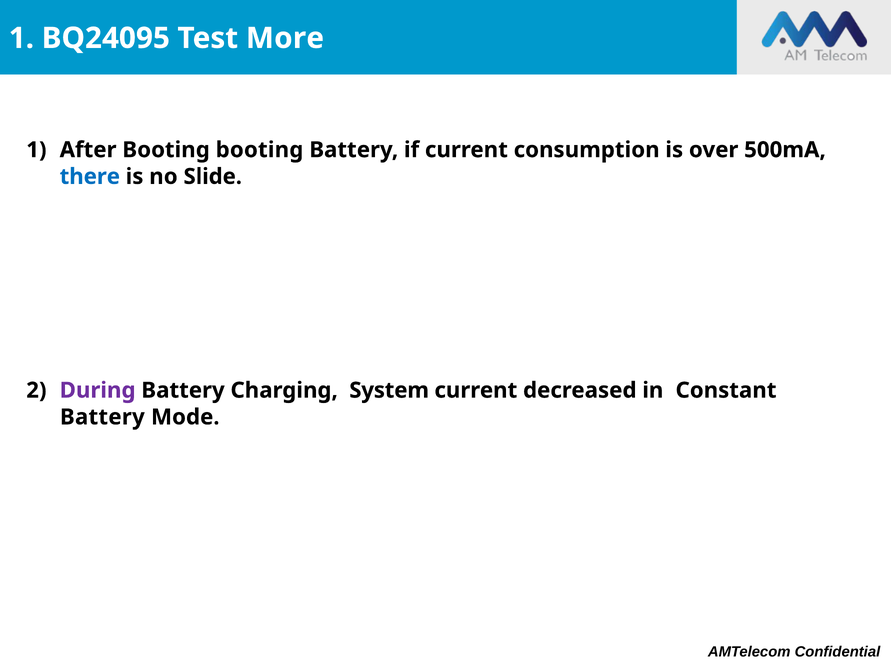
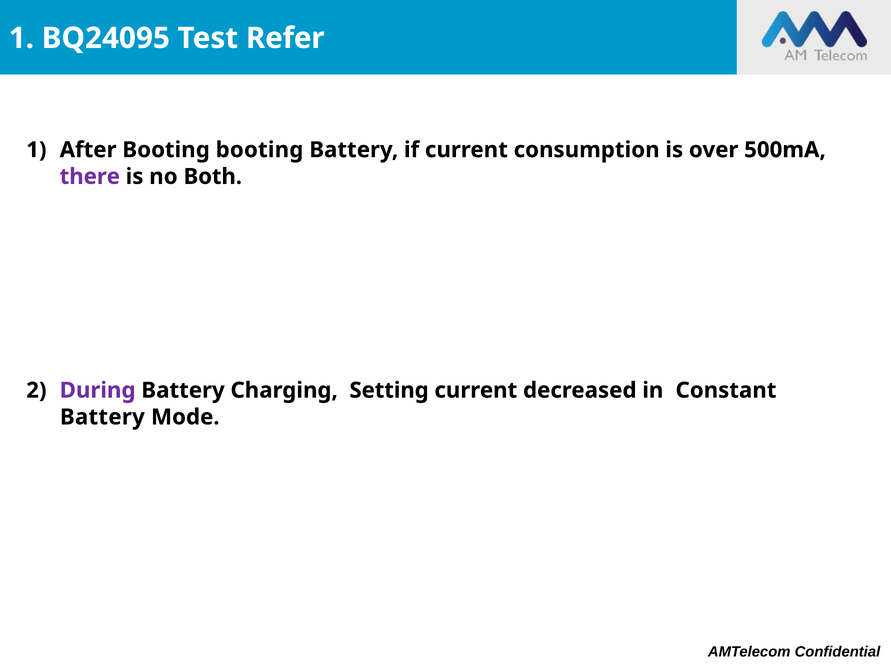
More: More -> Refer (285, 38)
there colour: blue -> purple (90, 177)
Slide: Slide -> Both (213, 177)
System: System -> Setting (389, 390)
